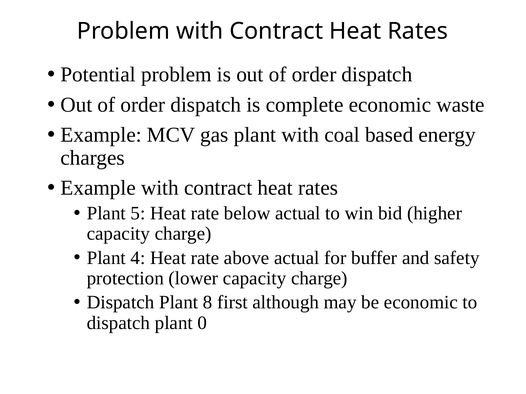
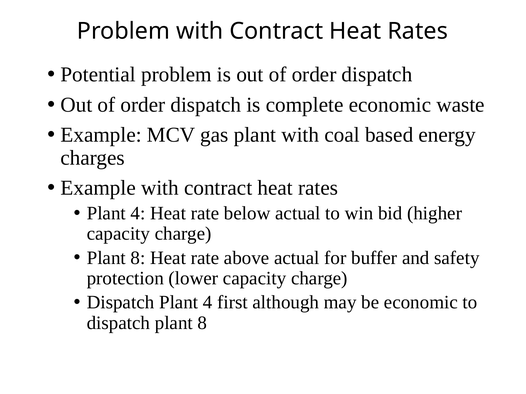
5: 5 -> 4 (138, 213)
4: 4 -> 8 (138, 258)
Dispatch Plant 8: 8 -> 4 (208, 303)
dispatch plant 0: 0 -> 8 (202, 323)
